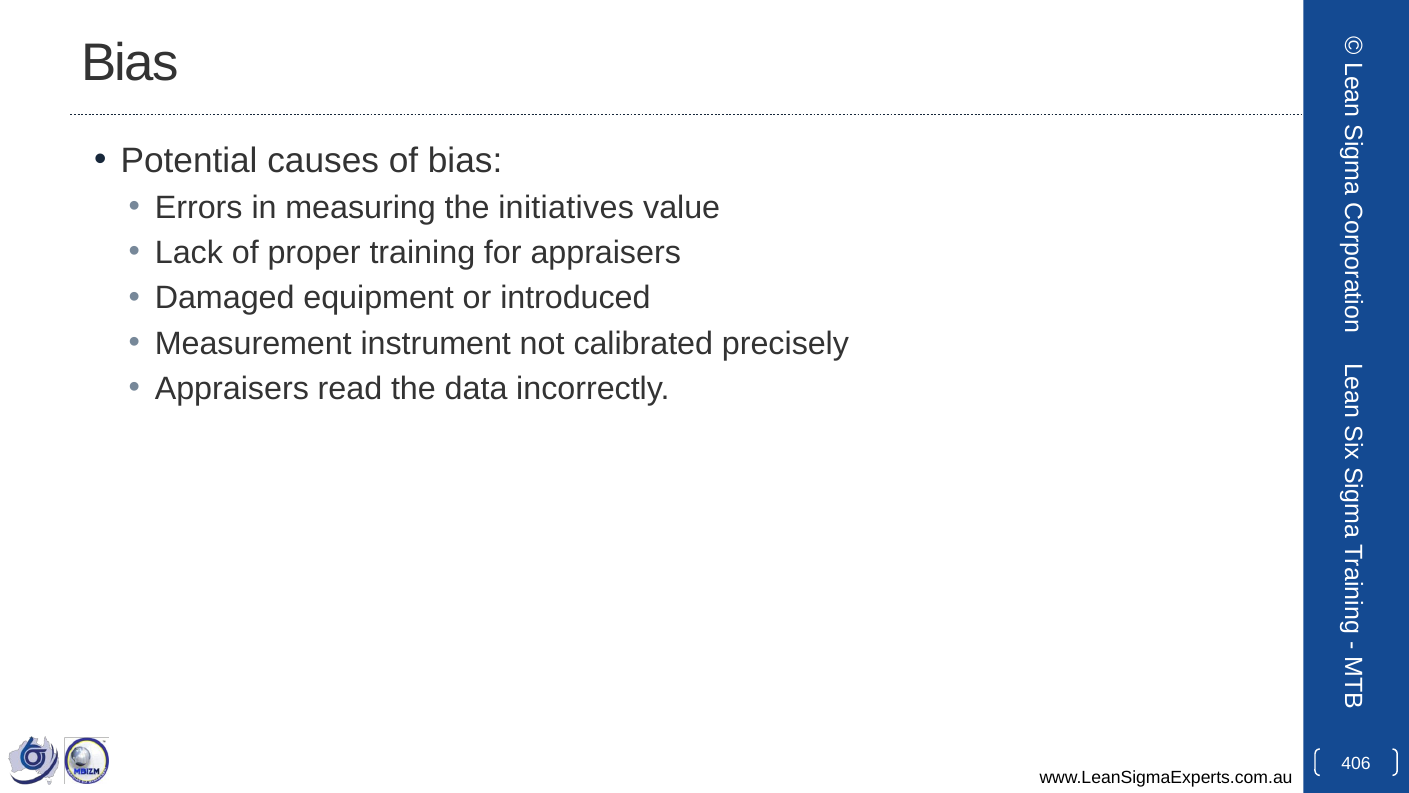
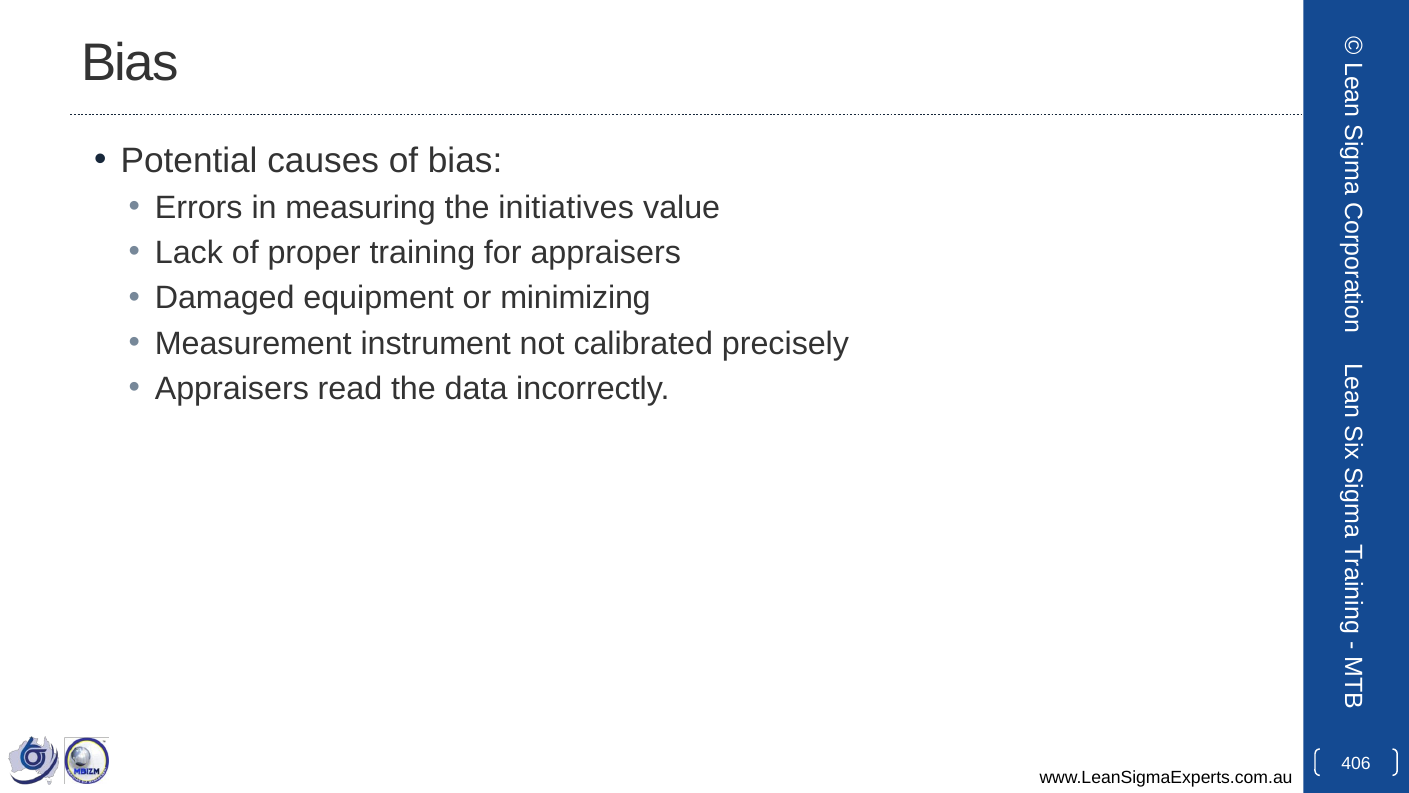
introduced: introduced -> minimizing (575, 298)
